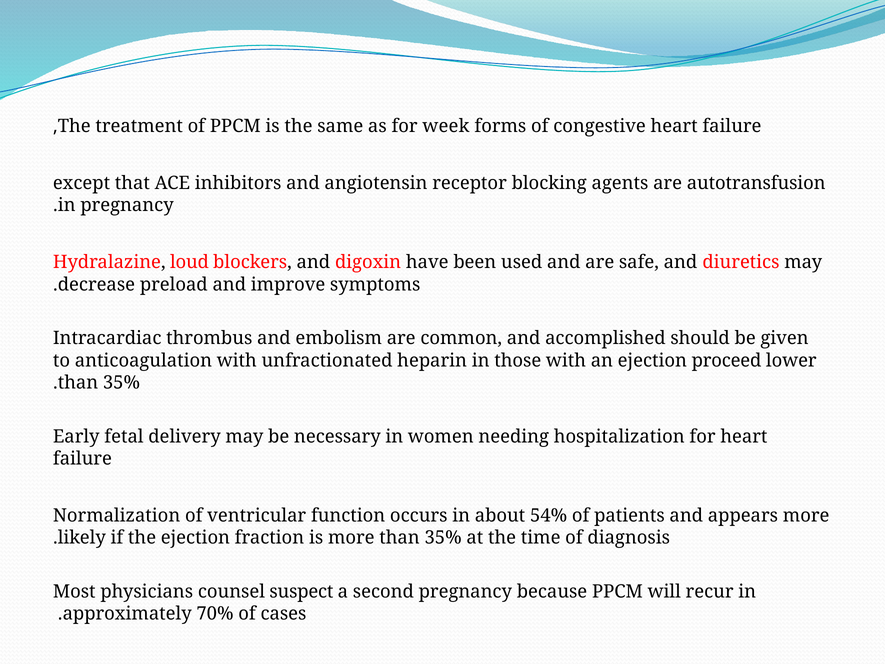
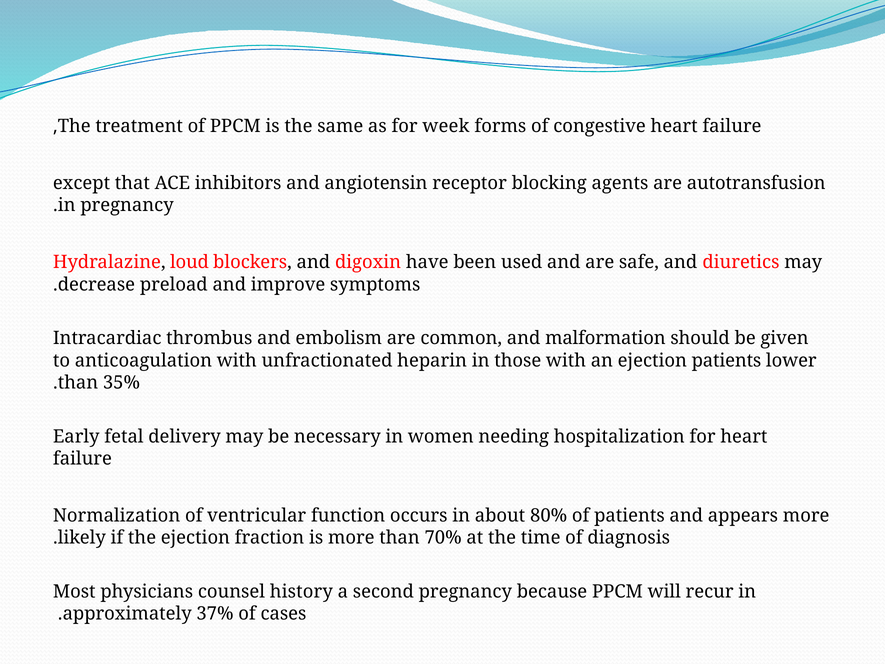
accomplished: accomplished -> malformation (605, 338)
ejection proceed: proceed -> patients (726, 360)
54%: 54% -> 80% (549, 515)
more than 35%: 35% -> 70% (443, 538)
suspect: suspect -> history (301, 591)
70%: 70% -> 37% (215, 614)
